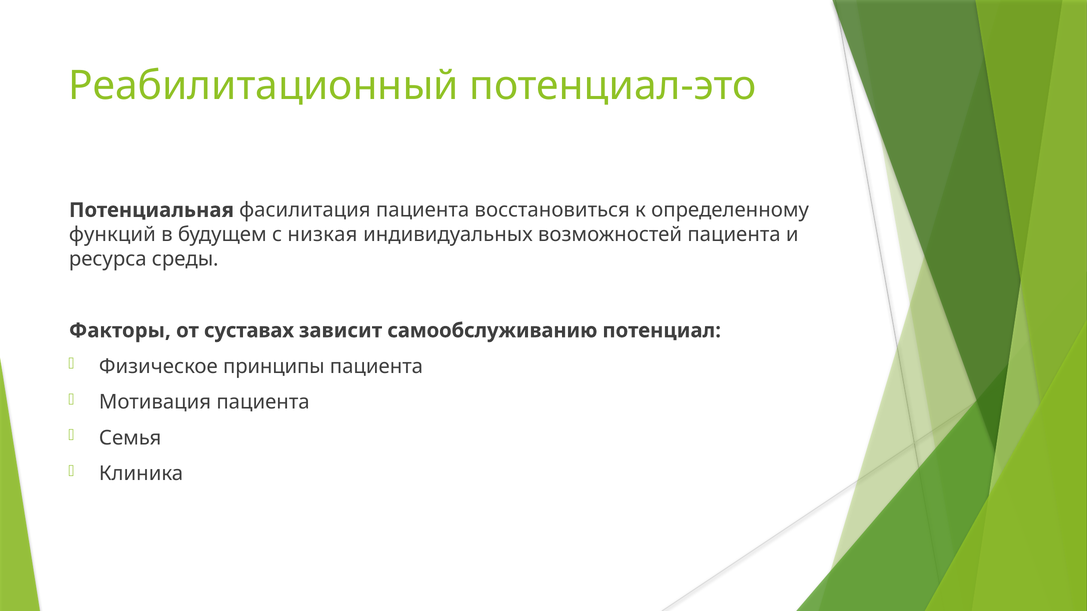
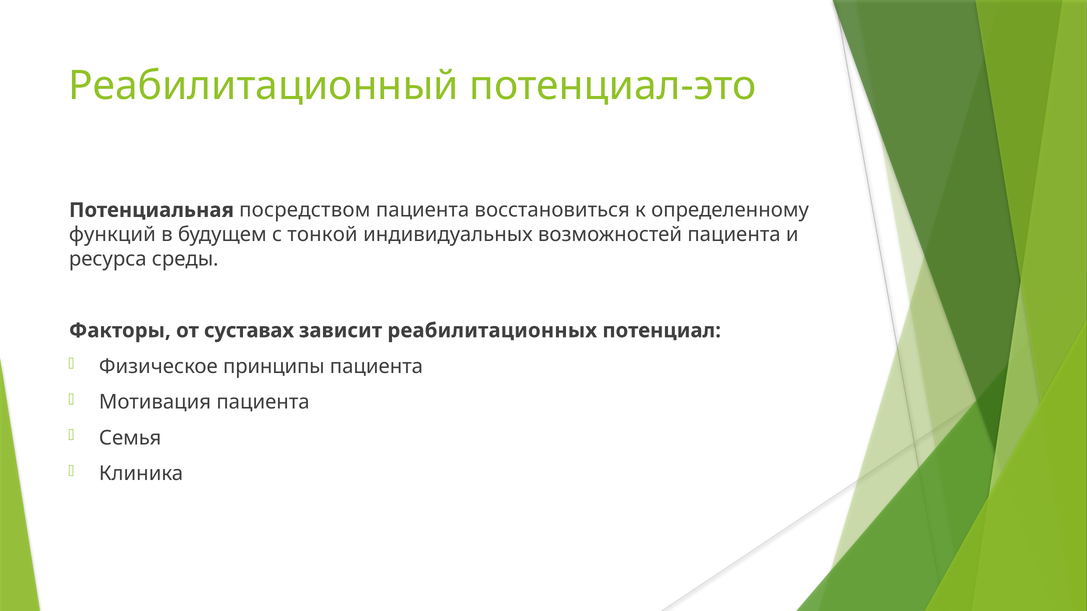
фасилитация: фасилитация -> посредством (305, 210)
низкая: низкая -> тонкой (323, 235)
самообслуживанию: самообслуживанию -> реабилитационных (492, 331)
